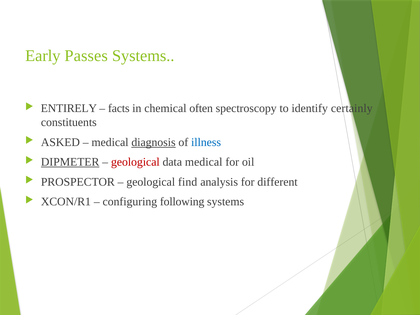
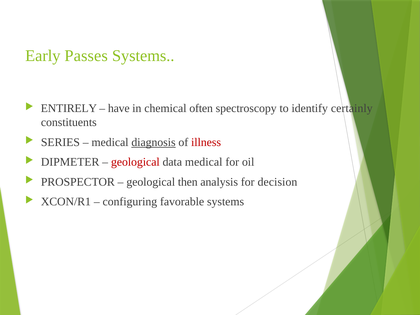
facts: facts -> have (119, 108)
ASKED: ASKED -> SERIES (60, 142)
illness colour: blue -> red (206, 142)
DIPMETER underline: present -> none (70, 162)
find: find -> then (188, 182)
different: different -> decision (277, 182)
following: following -> favorable (182, 202)
